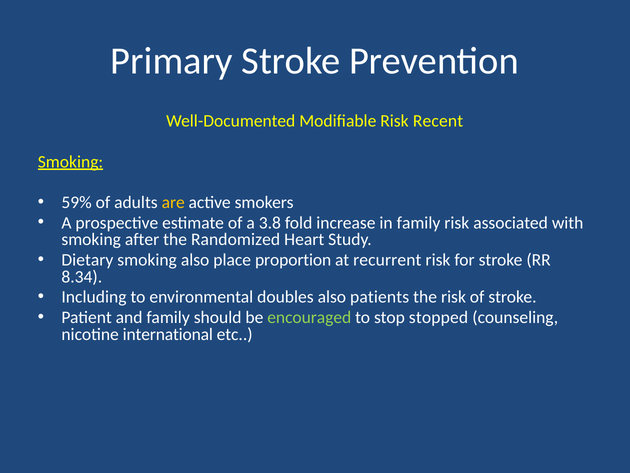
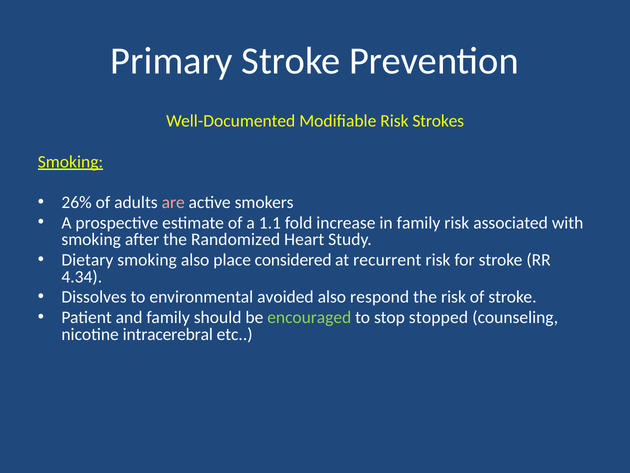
Recent: Recent -> Strokes (438, 121)
59%: 59% -> 26% (77, 202)
are colour: yellow -> pink (173, 202)
3.8: 3.8 -> 1.1 (270, 223)
proportion: proportion -> considered (293, 260)
8.34: 8.34 -> 4.34 (82, 277)
Including: Including -> Dissolves (94, 297)
doubles: doubles -> avoided (285, 297)
patients: patients -> respond (380, 297)
international: international -> intracerebral (168, 334)
